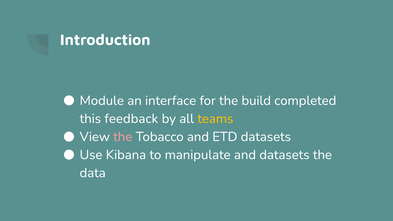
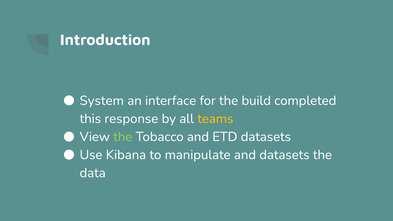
Module: Module -> System (102, 101)
feedback: feedback -> response (131, 119)
the colour: pink -> light green (123, 137)
